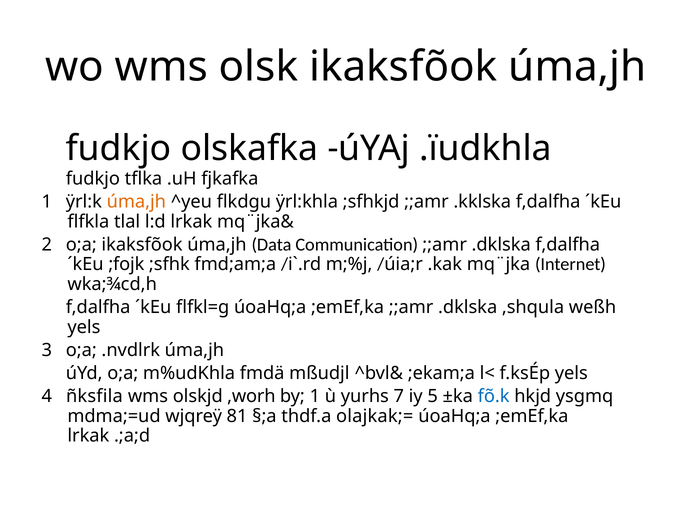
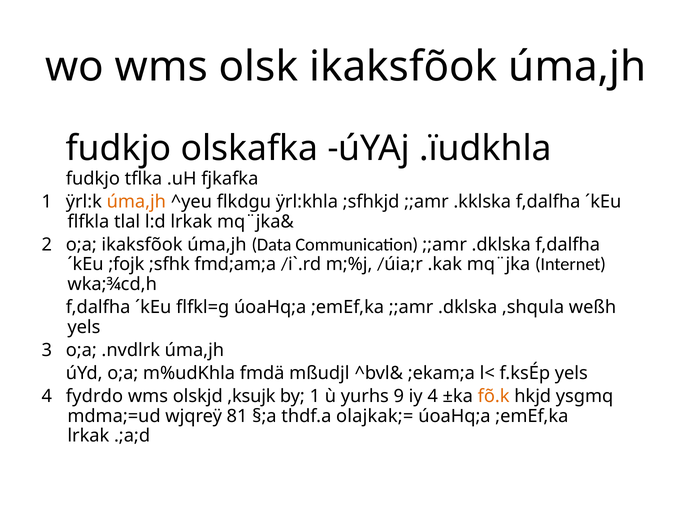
ñksfila: ñksfila -> fydrdo (94, 396)
,worh: ,worh -> ,ksujk (251, 396)
7: 7 -> 9 (399, 396)
iy 5: 5 -> 4 (433, 396)
fõ.k colour: blue -> orange (494, 396)
